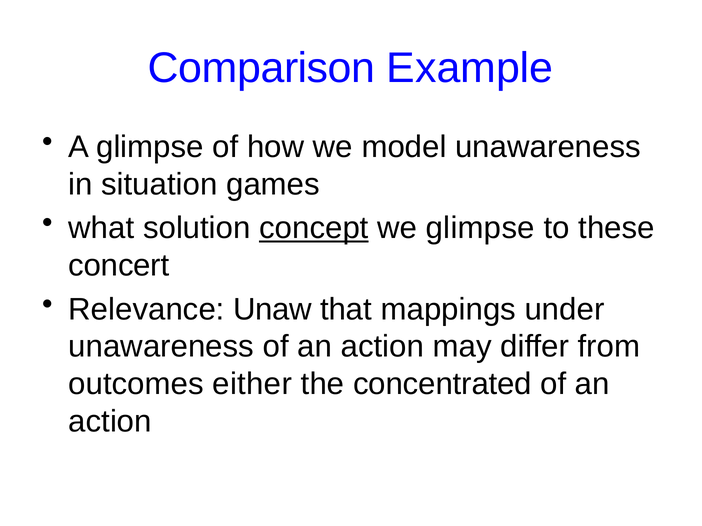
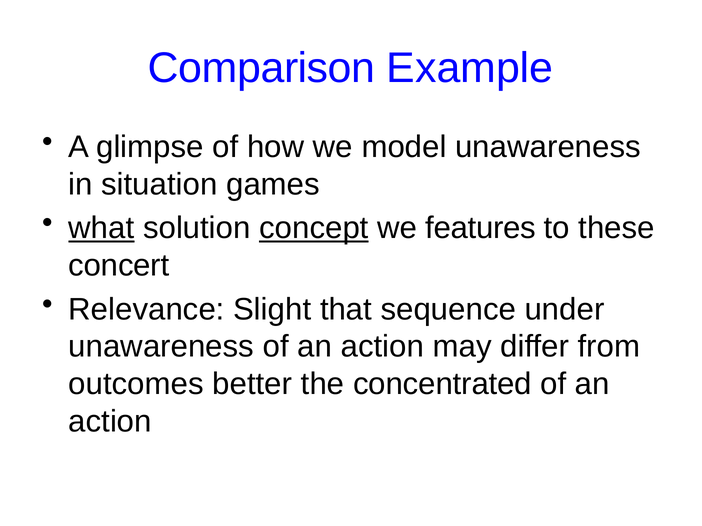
what underline: none -> present (101, 228)
we glimpse: glimpse -> features (481, 228)
Unaw: Unaw -> Slight (272, 310)
mappings: mappings -> sequence (448, 310)
either: either -> better (252, 384)
